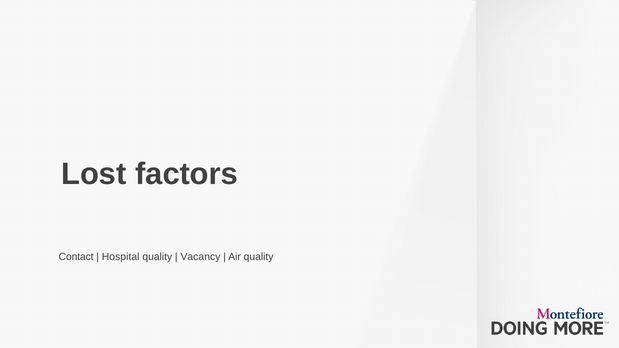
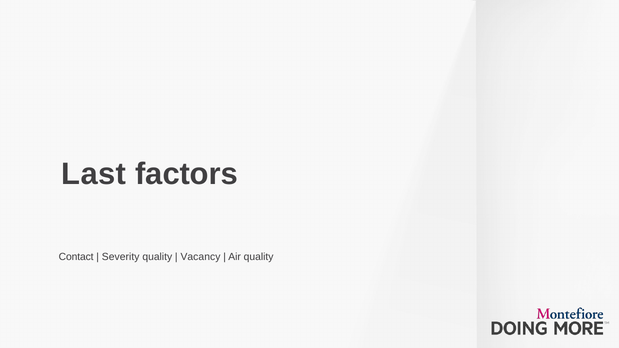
Lost: Lost -> Last (94, 174)
Hospital: Hospital -> Severity (121, 257)
